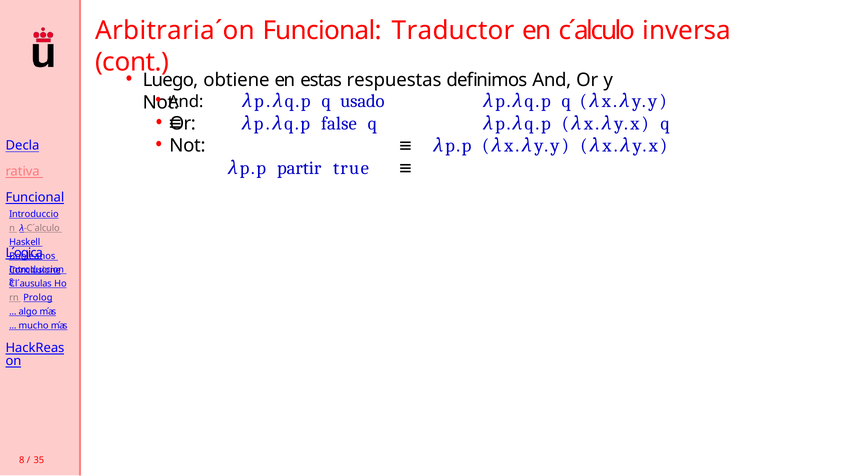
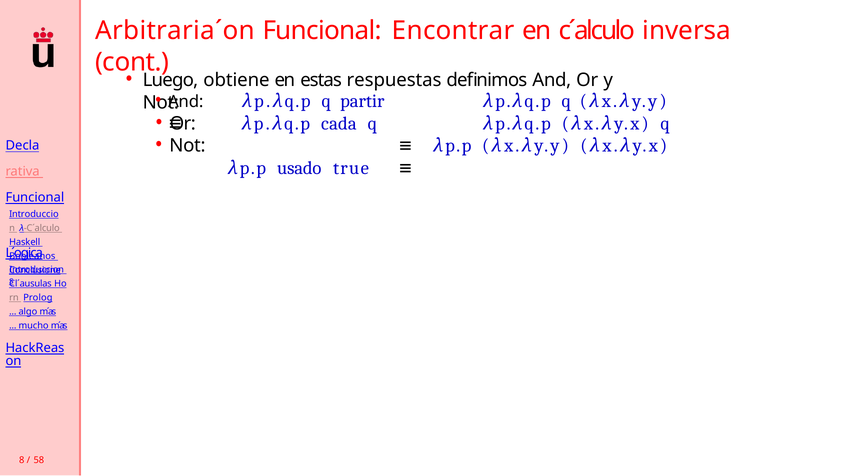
Traductor: Traductor -> Encontrar (453, 31)
usado: usado -> partir (362, 101)
false: false -> cada (339, 123)
partir: partir -> usado (299, 168)
35: 35 -> 58 (39, 460)
